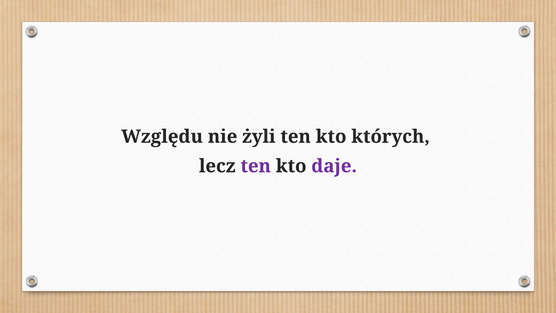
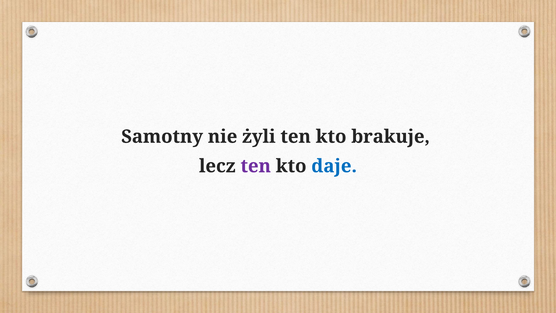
Względu: Względu -> Samotny (162, 137)
których: których -> brakuje (391, 137)
daje colour: purple -> blue (334, 166)
